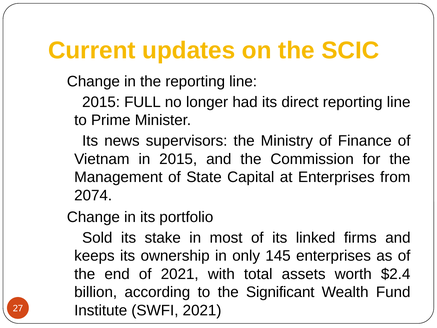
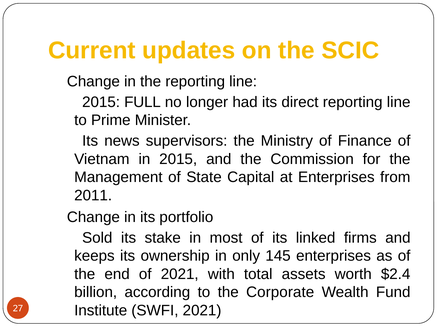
2074: 2074 -> 2011 (93, 195)
Significant: Significant -> Corporate (280, 292)
